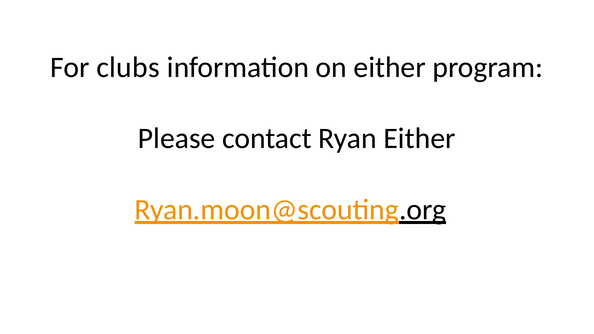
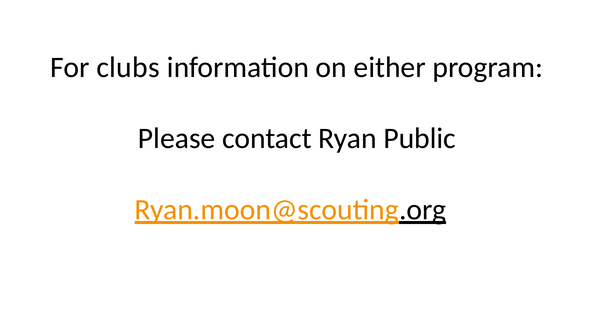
Ryan Either: Either -> Public (420, 139)
